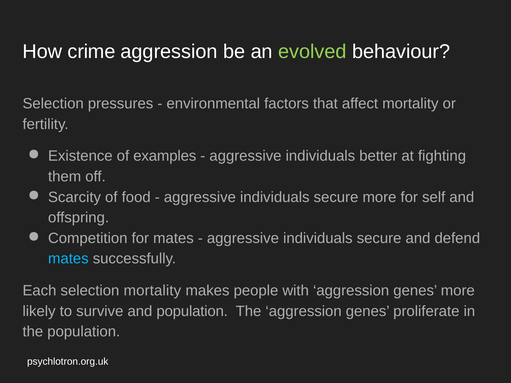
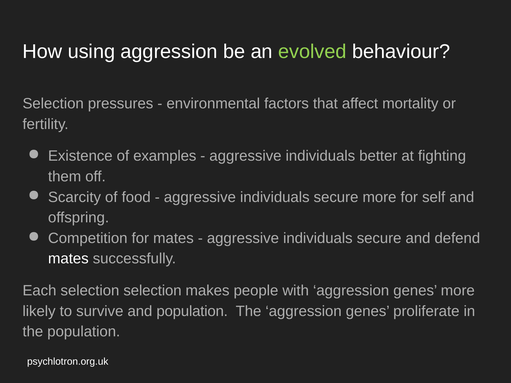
crime: crime -> using (91, 52)
mates colour: light blue -> white (68, 259)
selection mortality: mortality -> selection (152, 291)
